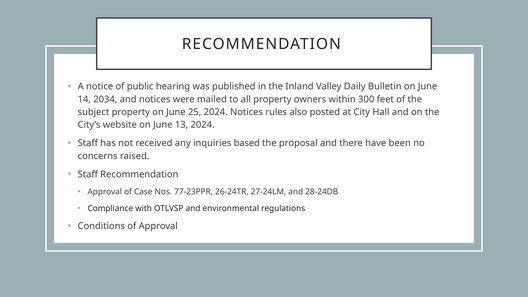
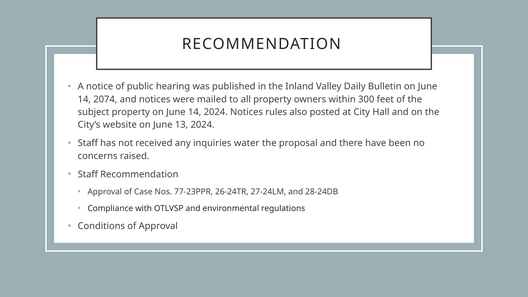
2034: 2034 -> 2074 (105, 99)
property on June 25: 25 -> 14 (195, 112)
based: based -> water (247, 143)
